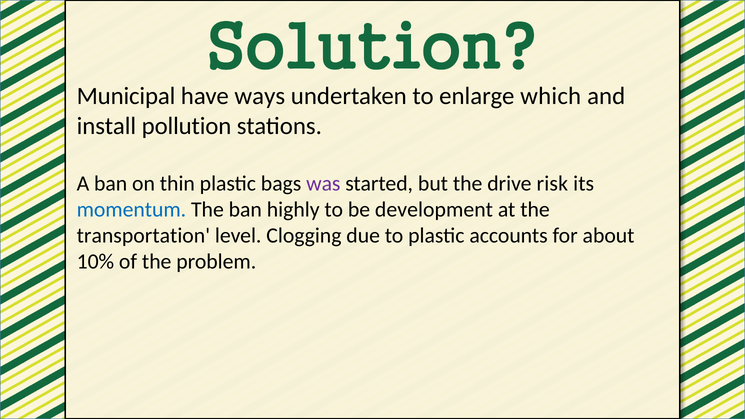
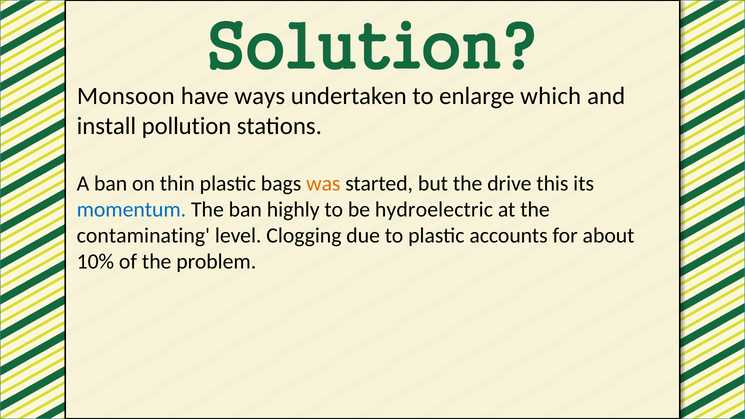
Municipal: Municipal -> Monsoon (126, 96)
was colour: purple -> orange (323, 183)
risk: risk -> this (552, 183)
development: development -> hydroelectric (434, 210)
transportation: transportation -> contaminating (143, 236)
